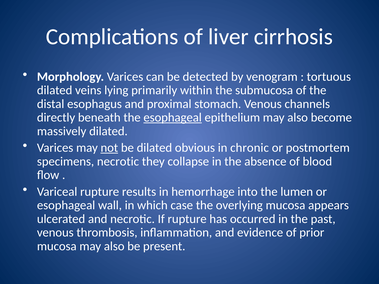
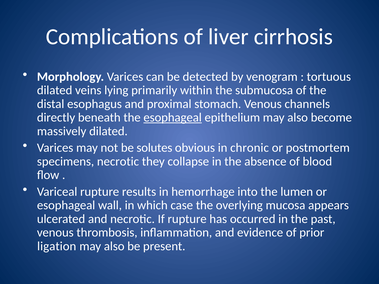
not underline: present -> none (109, 148)
be dilated: dilated -> solutes (154, 148)
mucosa: mucosa -> ligation (57, 246)
